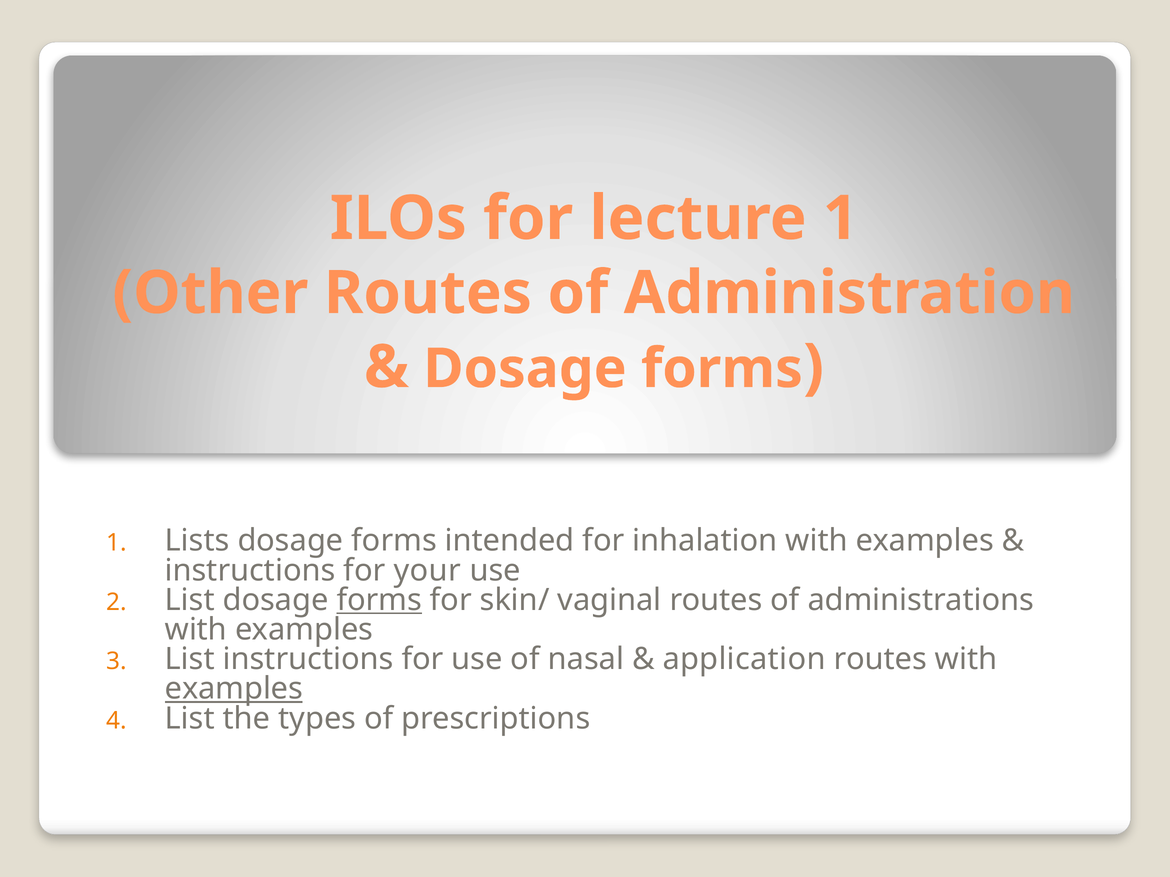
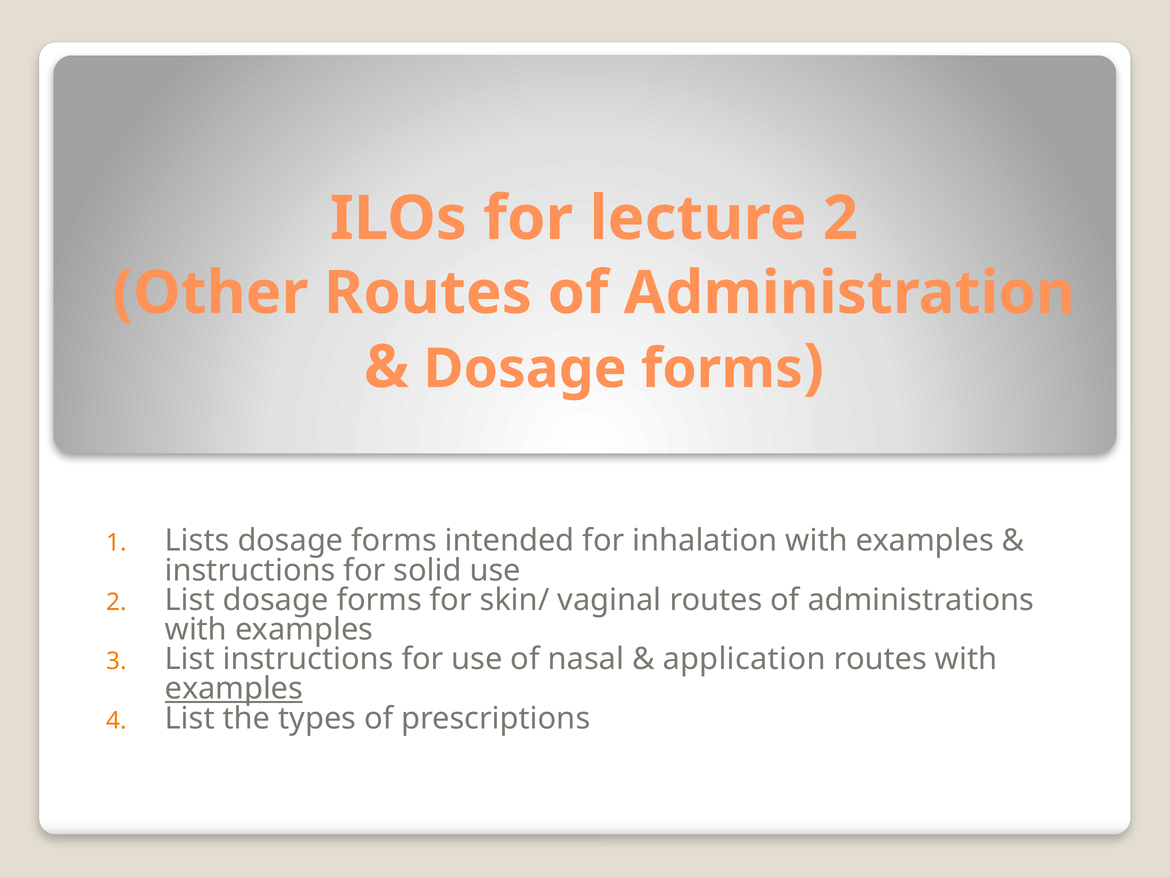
lecture 1: 1 -> 2 (840, 219)
your: your -> solid (427, 571)
forms underline: present -> none (379, 600)
